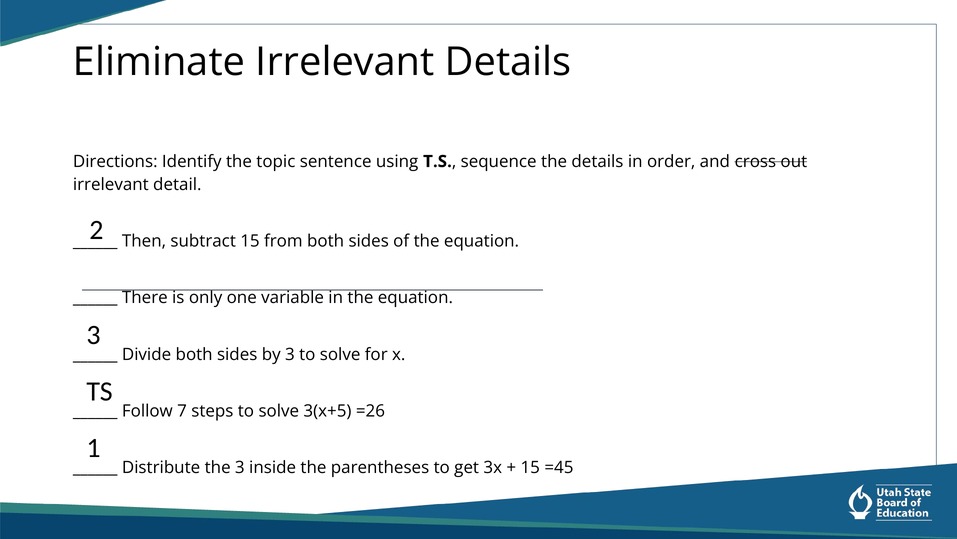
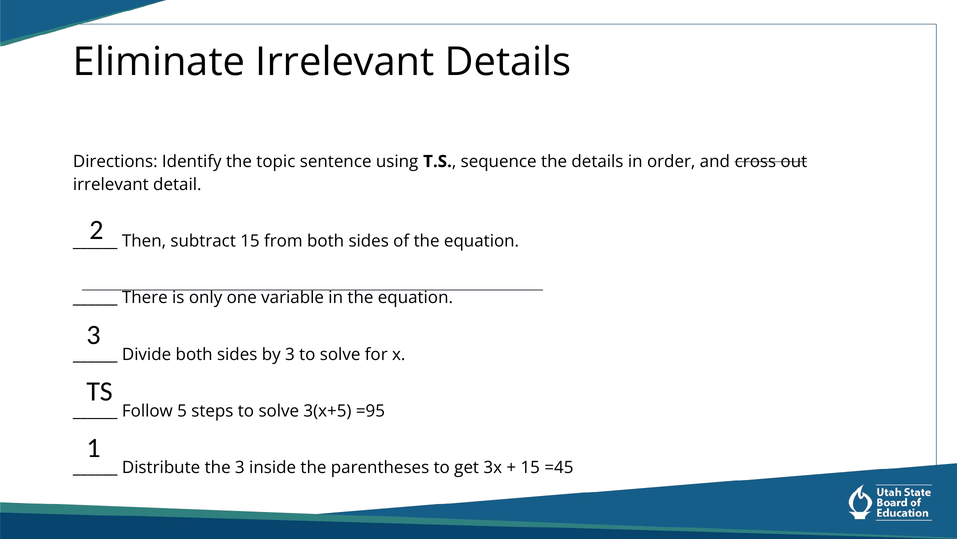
7: 7 -> 5 (182, 411)
=26: =26 -> =95 (370, 411)
